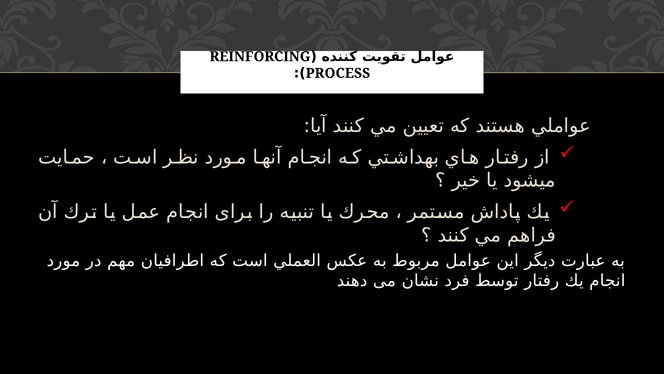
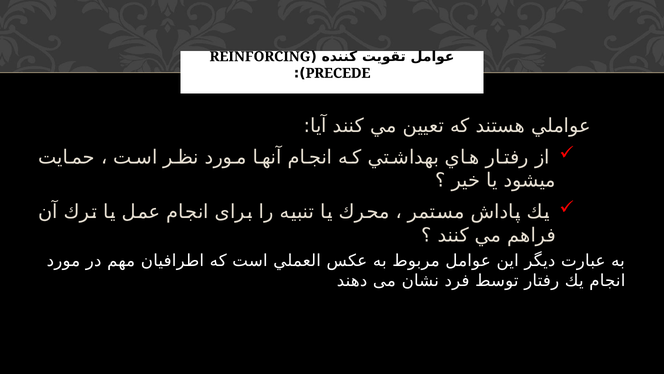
PROCESS: PROCESS -> PRECEDE (338, 73)
